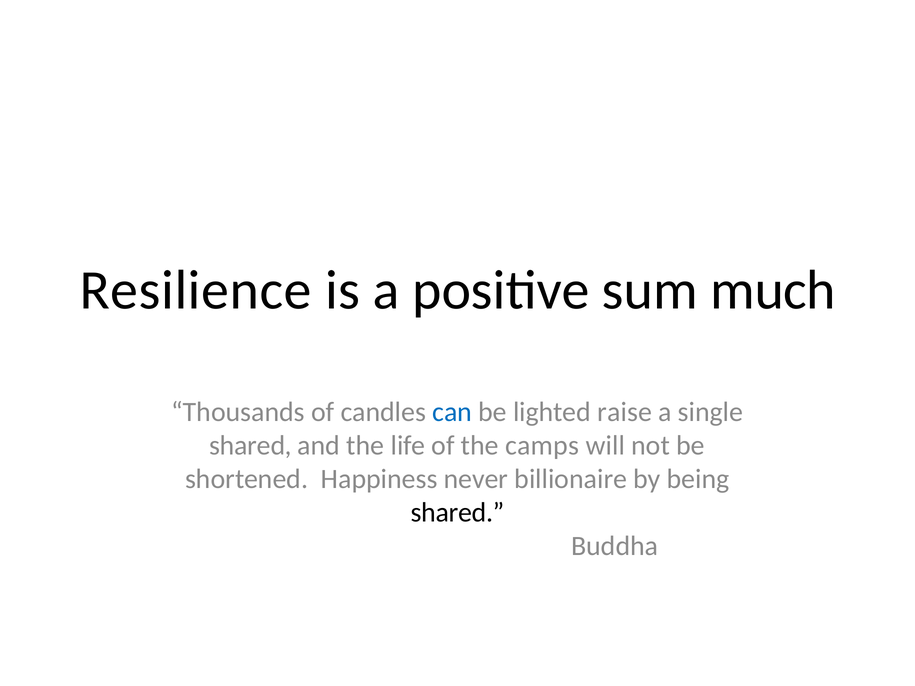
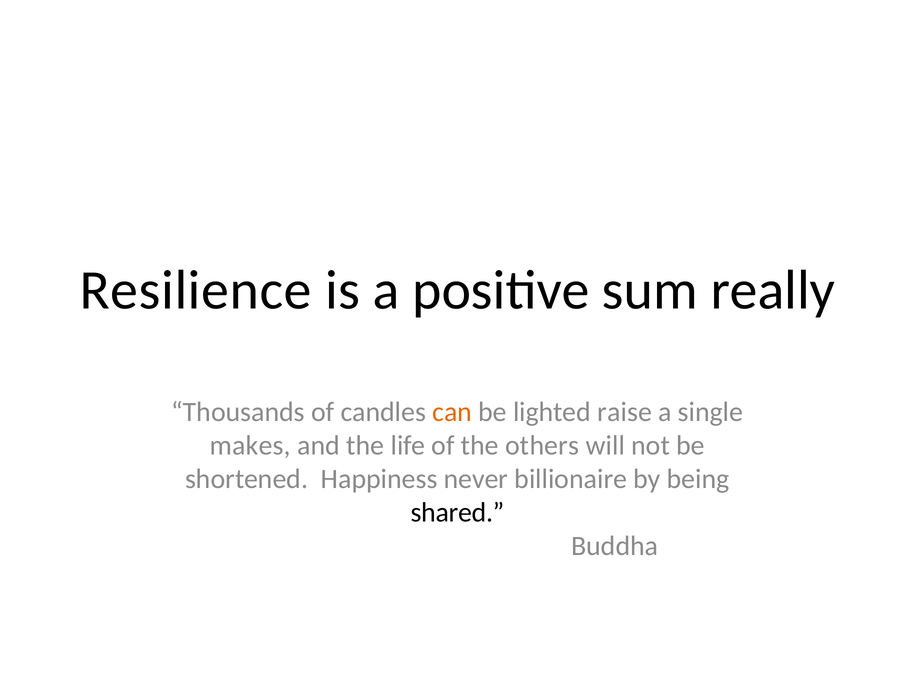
much: much -> really (773, 291)
can colour: blue -> orange (452, 412)
shared: shared -> makes (250, 446)
camps: camps -> others (542, 446)
